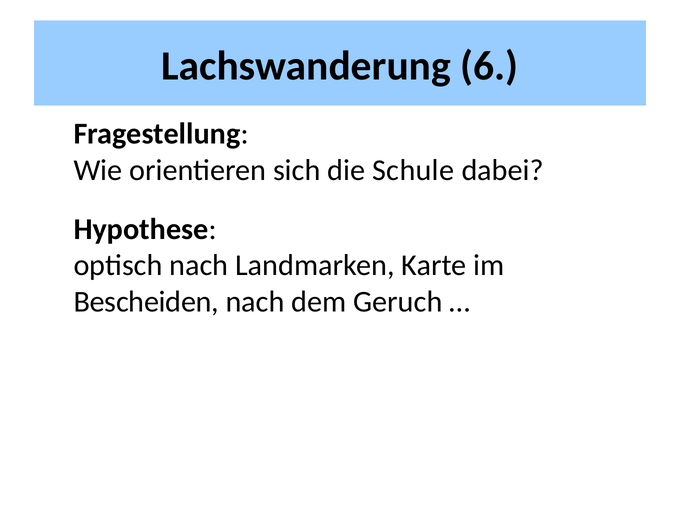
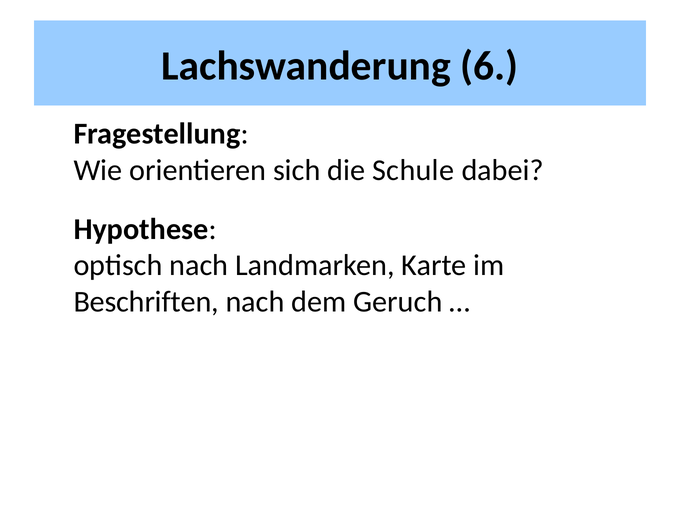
Bescheiden: Bescheiden -> Beschriften (146, 302)
